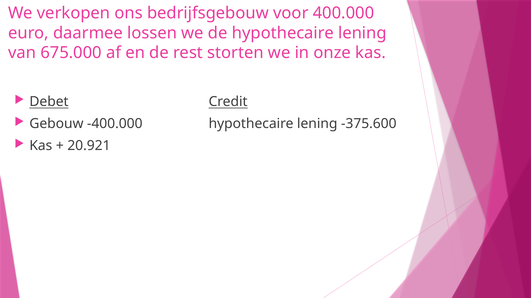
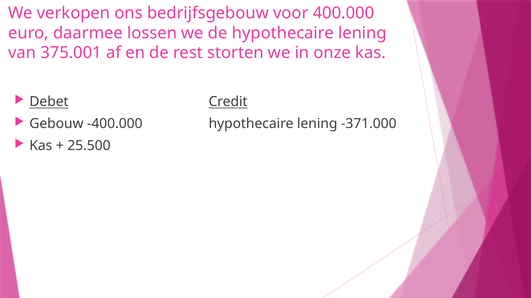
675.000: 675.000 -> 375.001 (71, 53)
-375.600: -375.600 -> -371.000 (369, 124)
20.921: 20.921 -> 25.500 (89, 146)
